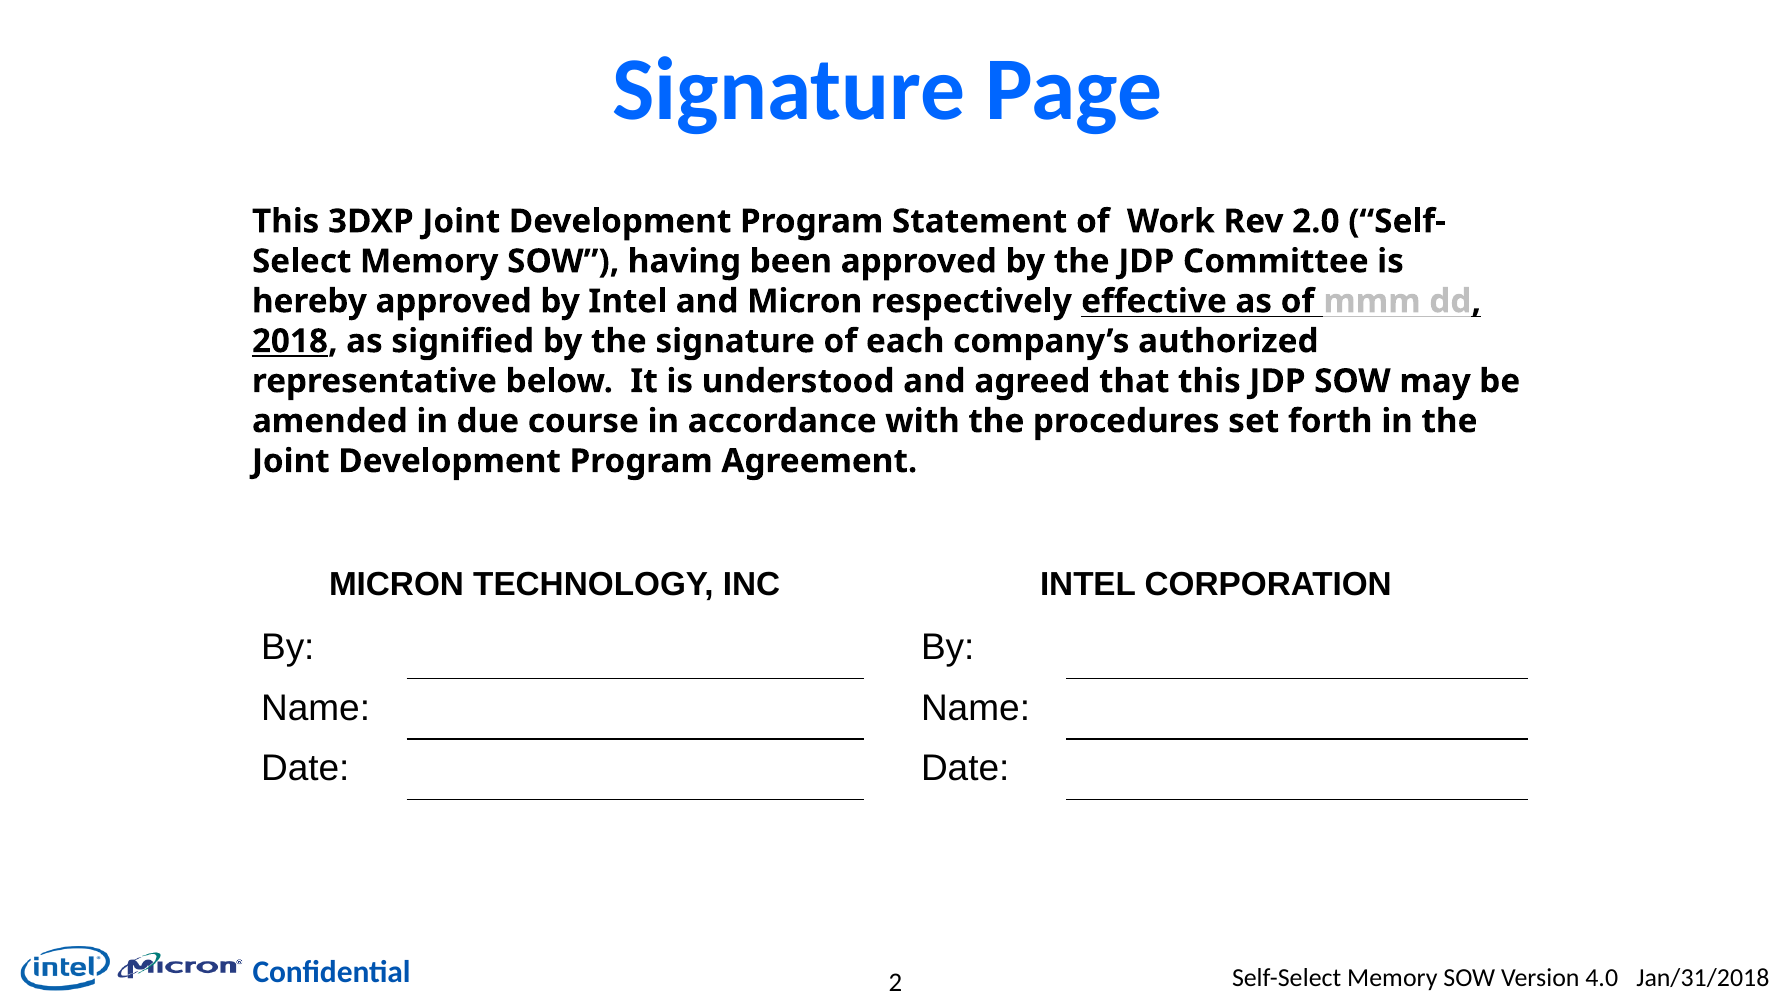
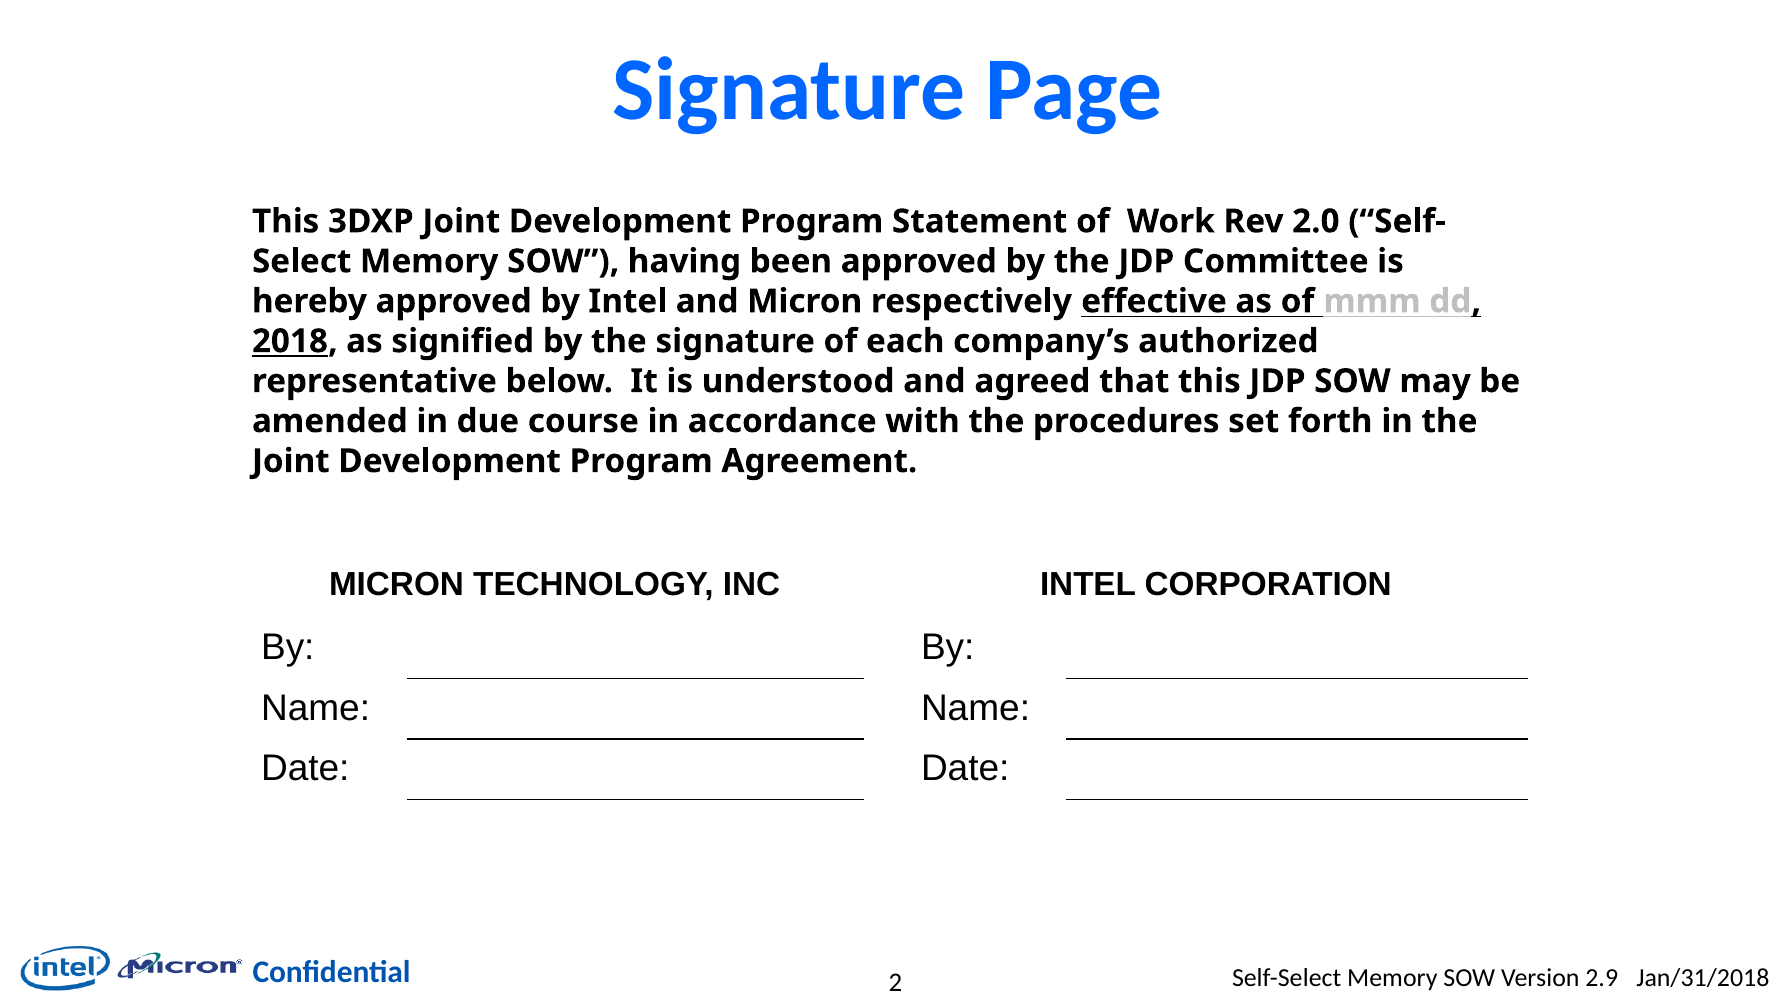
4.0: 4.0 -> 2.9 (1602, 978)
